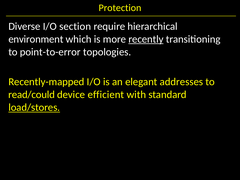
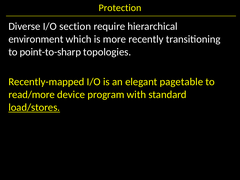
recently underline: present -> none (146, 39)
point-to-error: point-to-error -> point-to-sharp (50, 52)
addresses: addresses -> pagetable (181, 82)
read/could: read/could -> read/more (32, 95)
efficient: efficient -> program (106, 95)
